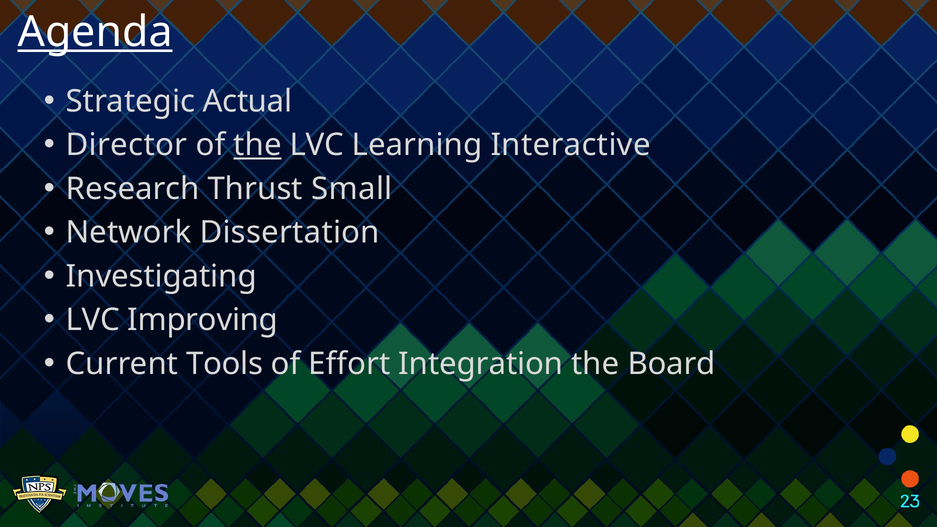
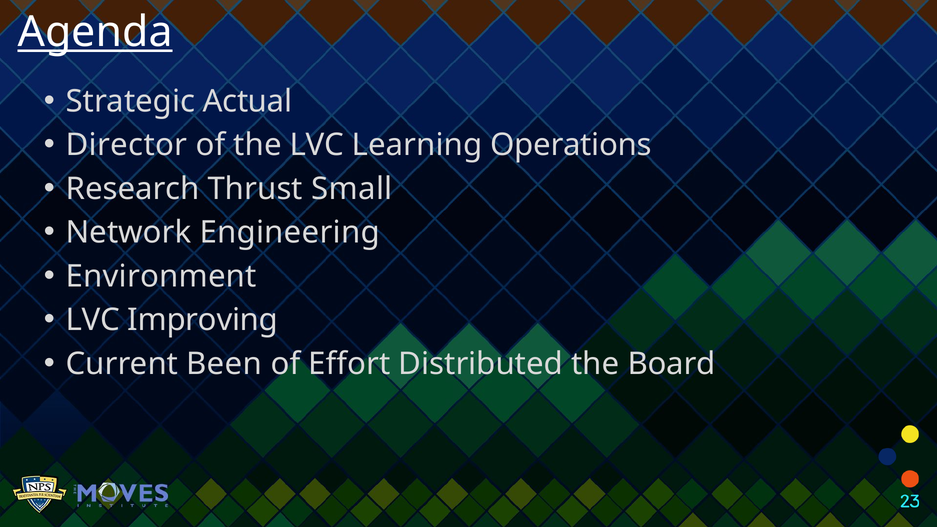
the underline: present -> none (258, 145)
Interactive: Interactive -> Operations (571, 145)
Dissertation: Dissertation -> Engineering (290, 233)
Investigating: Investigating -> Environment (161, 276)
Tools: Tools -> Been (224, 364)
Integration: Integration -> Distributed (481, 364)
